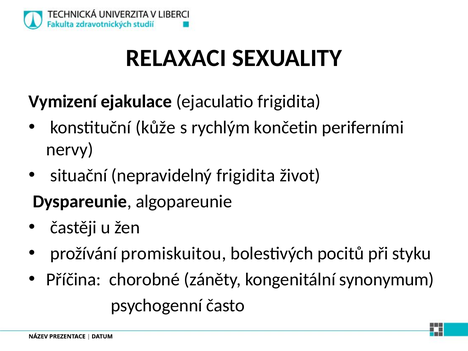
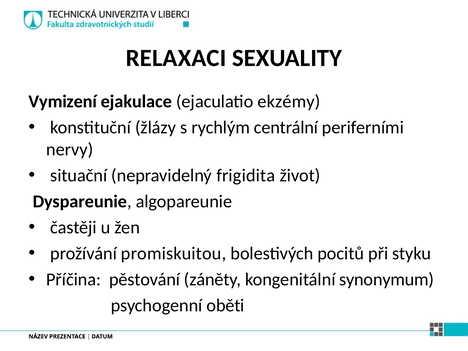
ejaculatio frigidita: frigidita -> ekzémy (289, 102)
kůže: kůže -> žlázy (156, 128)
končetin: končetin -> centrální (286, 128)
chorobné: chorobné -> pěstování (145, 280)
často: často -> oběti (226, 306)
